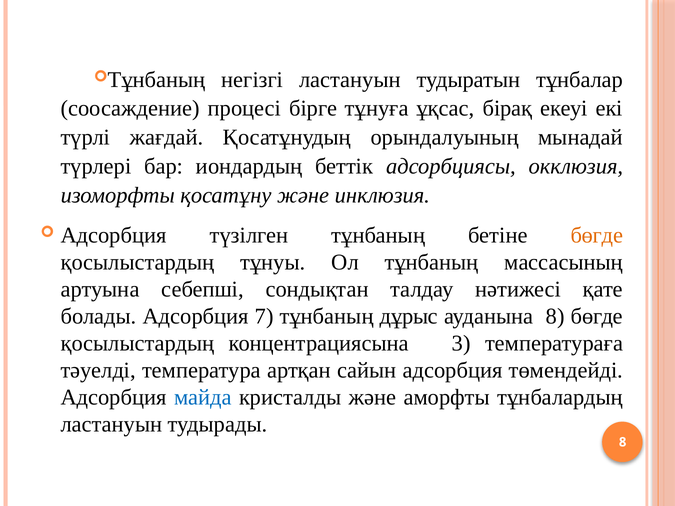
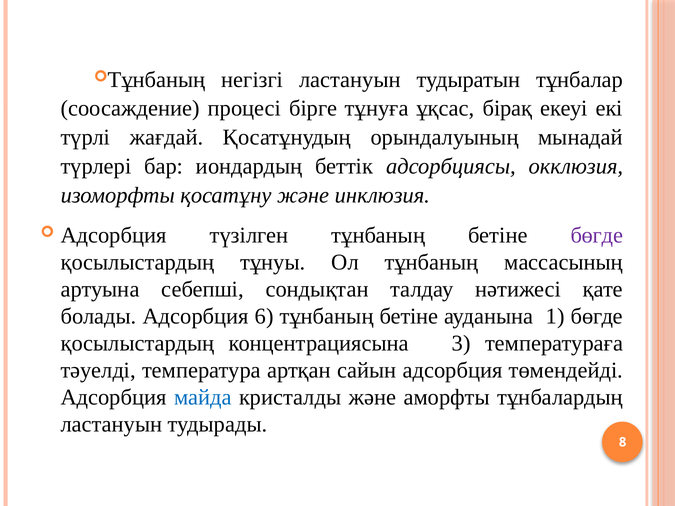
бөгде colour: orange -> purple (597, 235)
7: 7 -> 6 (264, 316)
дұрыс: дұрыс -> бетіне (409, 316)
ауданына 8: 8 -> 1 (555, 316)
